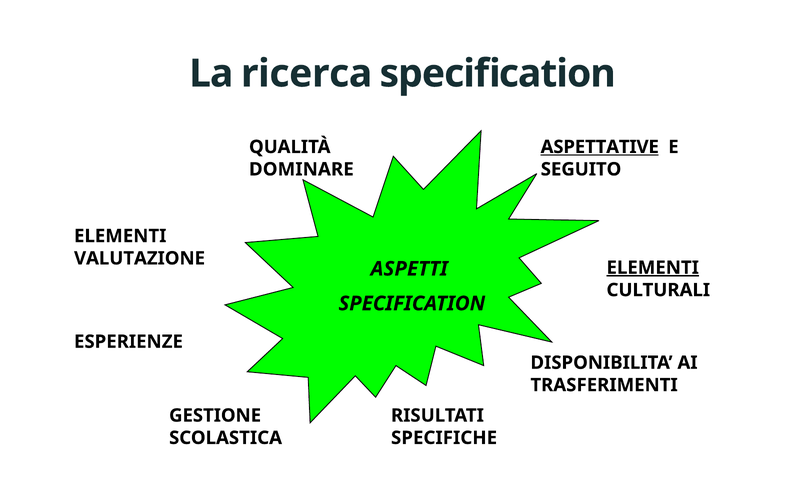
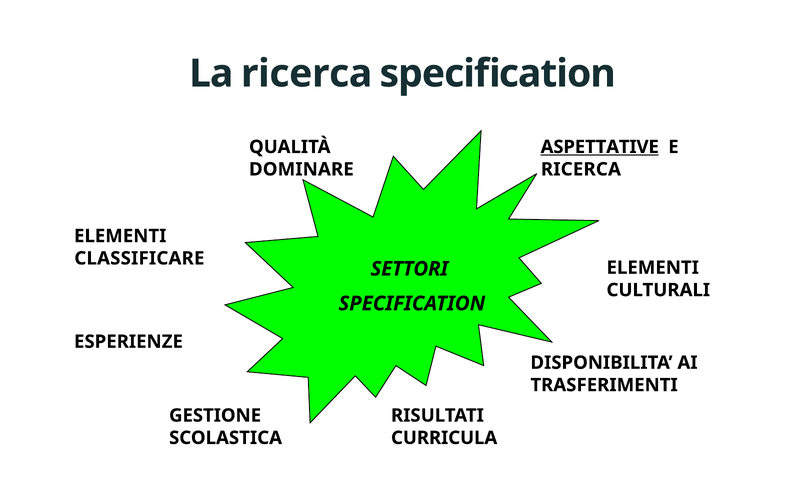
SEGUITO: SEGUITO -> RICERCA (581, 169)
VALUTAZIONE: VALUTAZIONE -> CLASSIFICARE (139, 258)
ELEMENTI underline: present -> none (653, 268)
ASPETTI: ASPETTI -> SETTORI (409, 269)
SPECIFICHE: SPECIFICHE -> CURRICULA (444, 438)
